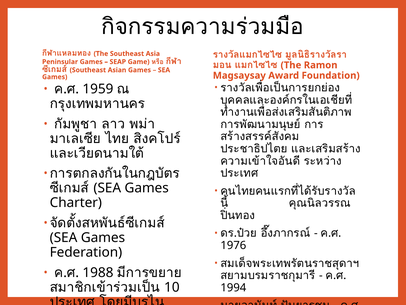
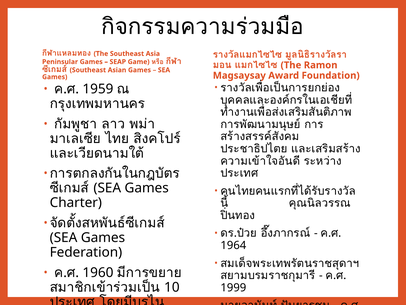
1976: 1976 -> 1964 (233, 245)
1988: 1988 -> 1960 (98, 272)
1994: 1994 -> 1999 (233, 287)
